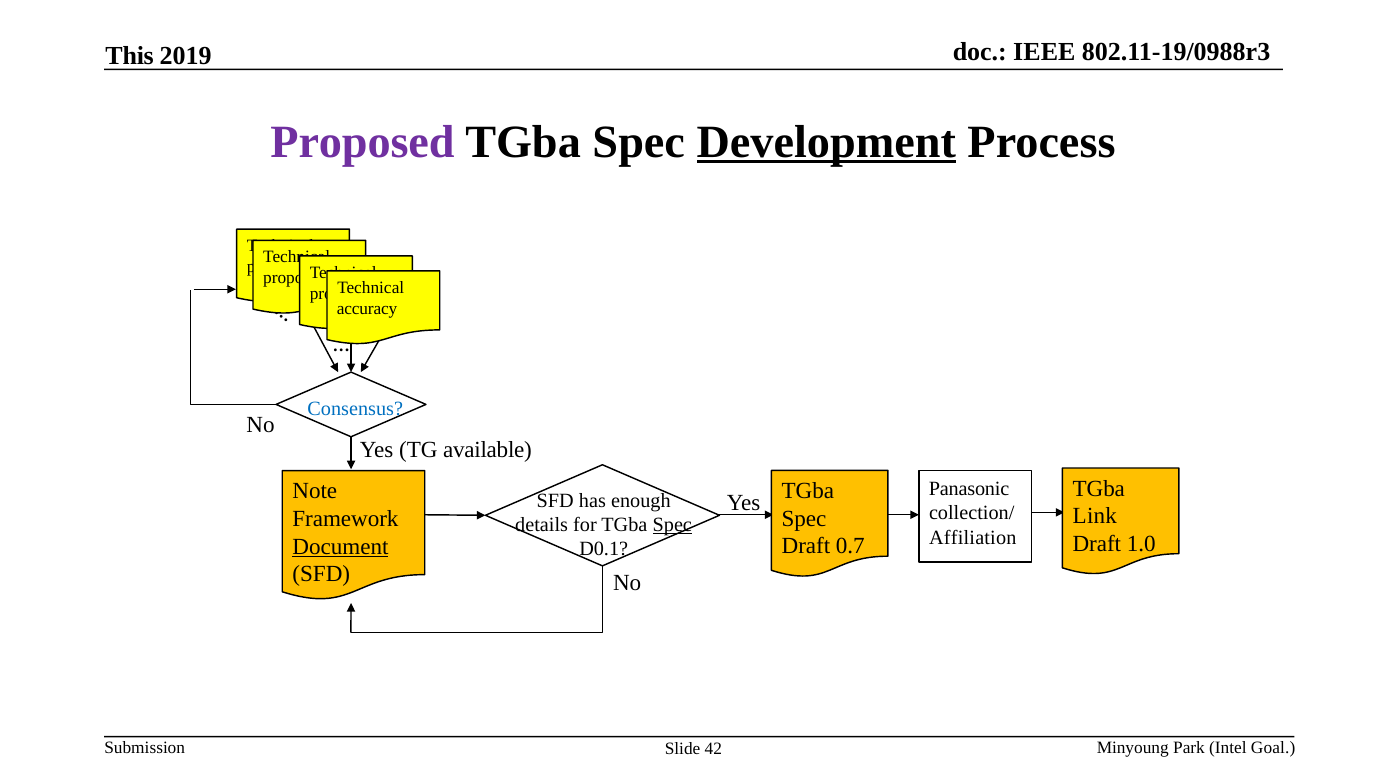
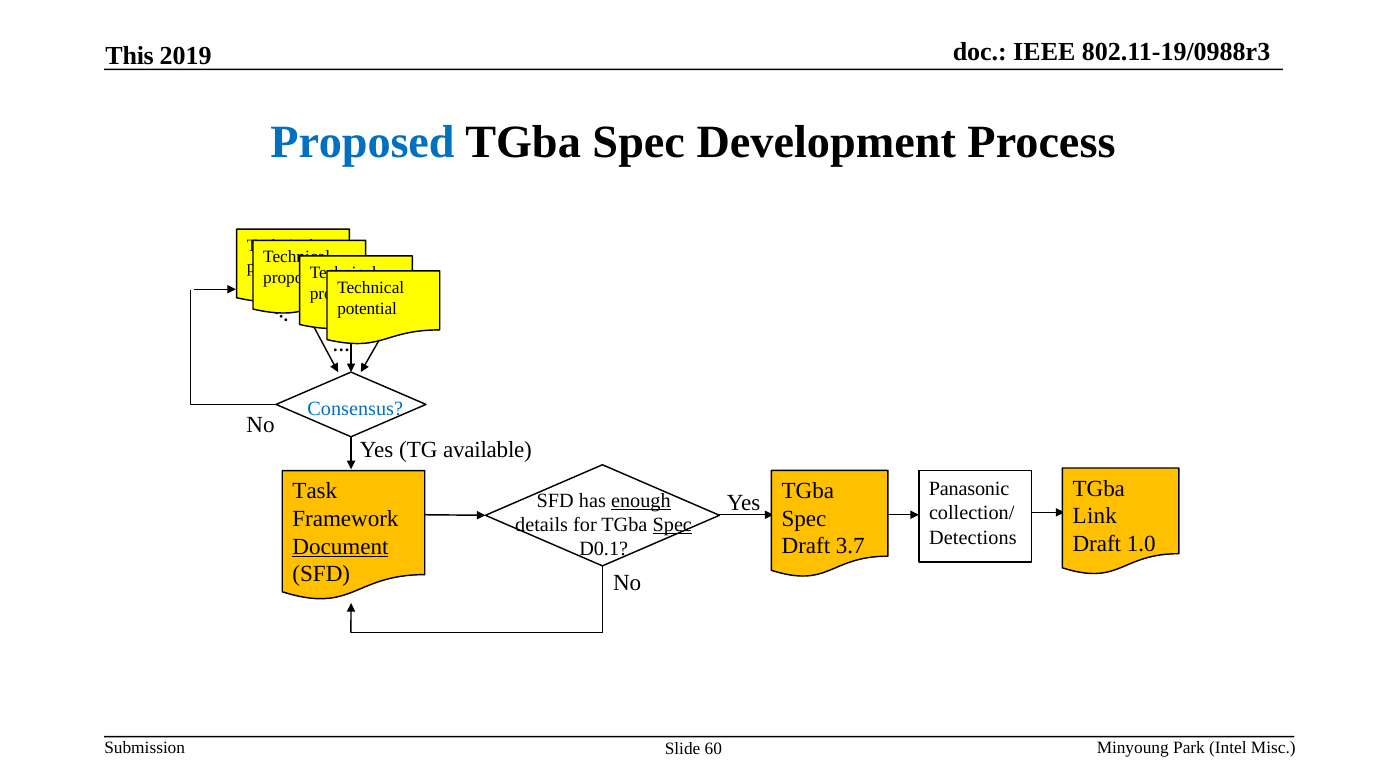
Proposed colour: purple -> blue (363, 142)
Development underline: present -> none (826, 142)
accuracy: accuracy -> potential (367, 308)
Note: Note -> Task (315, 491)
enough underline: none -> present (641, 501)
Affiliation: Affiliation -> Detections (973, 538)
0.7: 0.7 -> 3.7 (850, 546)
Goal: Goal -> Misc (1273, 748)
42: 42 -> 60 (713, 749)
